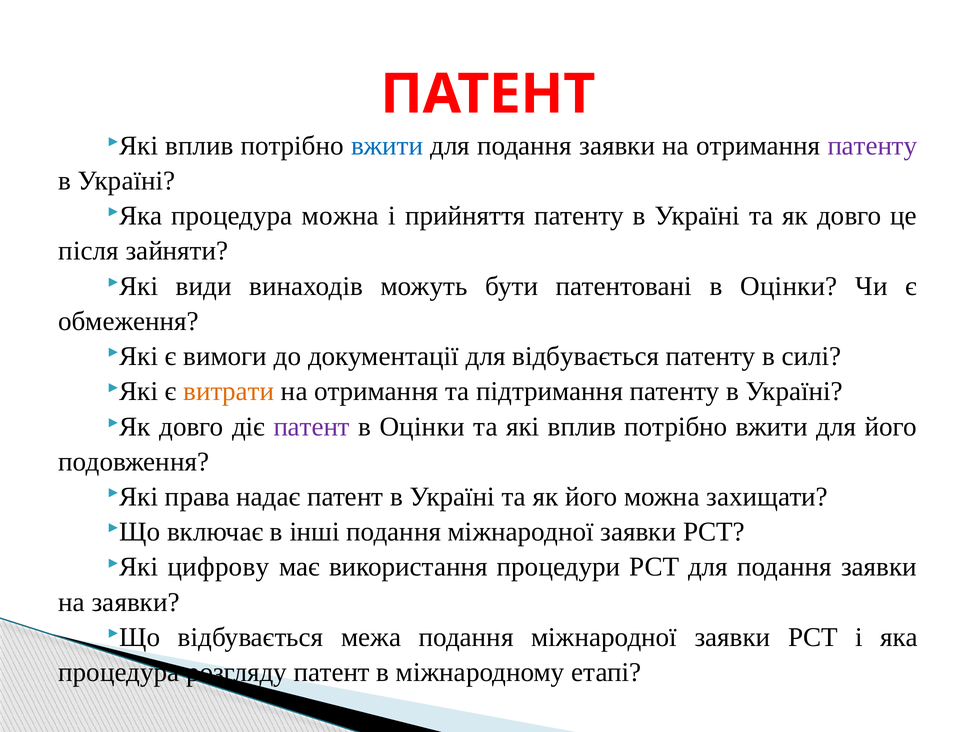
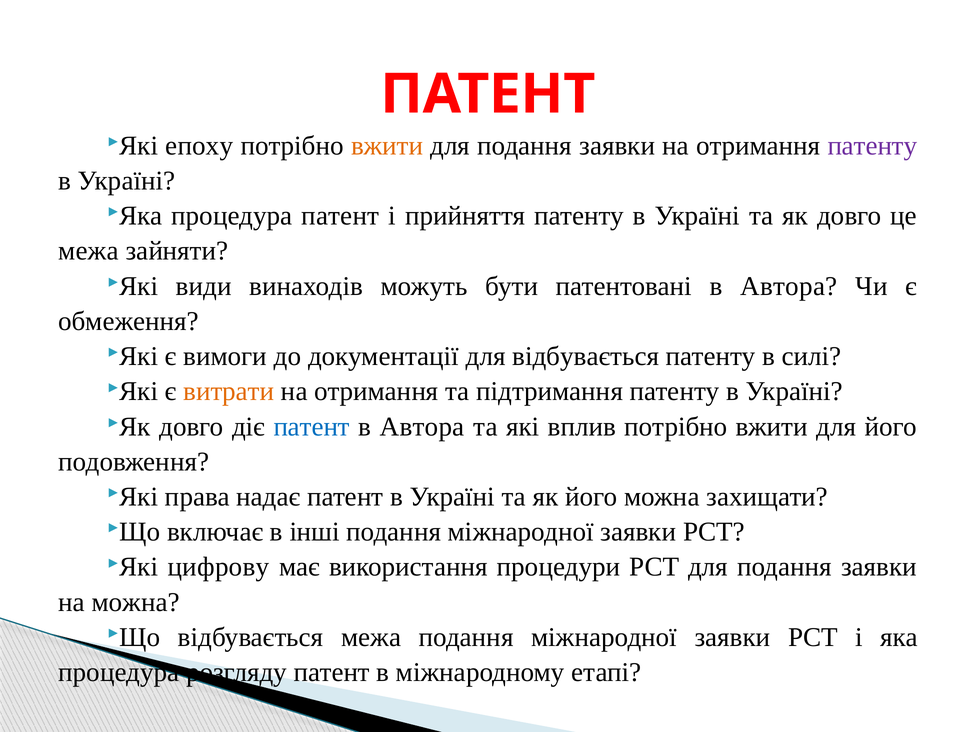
вплив: вплив -> епоху (199, 146)
вжити colour: blue -> orange (387, 146)
процедура можна: можна -> патент (340, 216)
після: після -> межа (89, 251)
патентовані в Оцінки: Оцінки -> Автора (789, 286)
патент colour: purple -> blue (312, 427)
Оцінки: Оцінки -> Автора (422, 427)
на заявки: заявки -> можна (136, 602)
